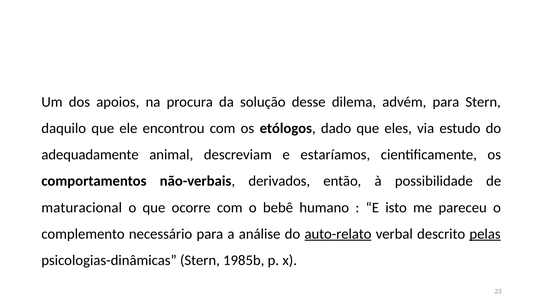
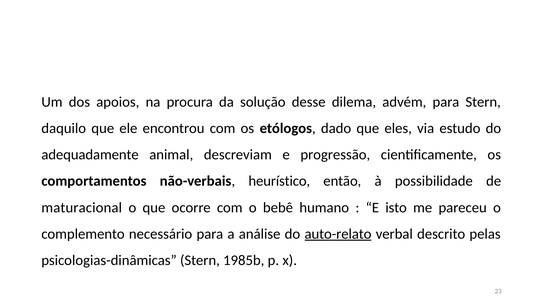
estaríamos: estaríamos -> progressão (335, 155)
derivados: derivados -> heurístico (279, 181)
pelas underline: present -> none (485, 234)
